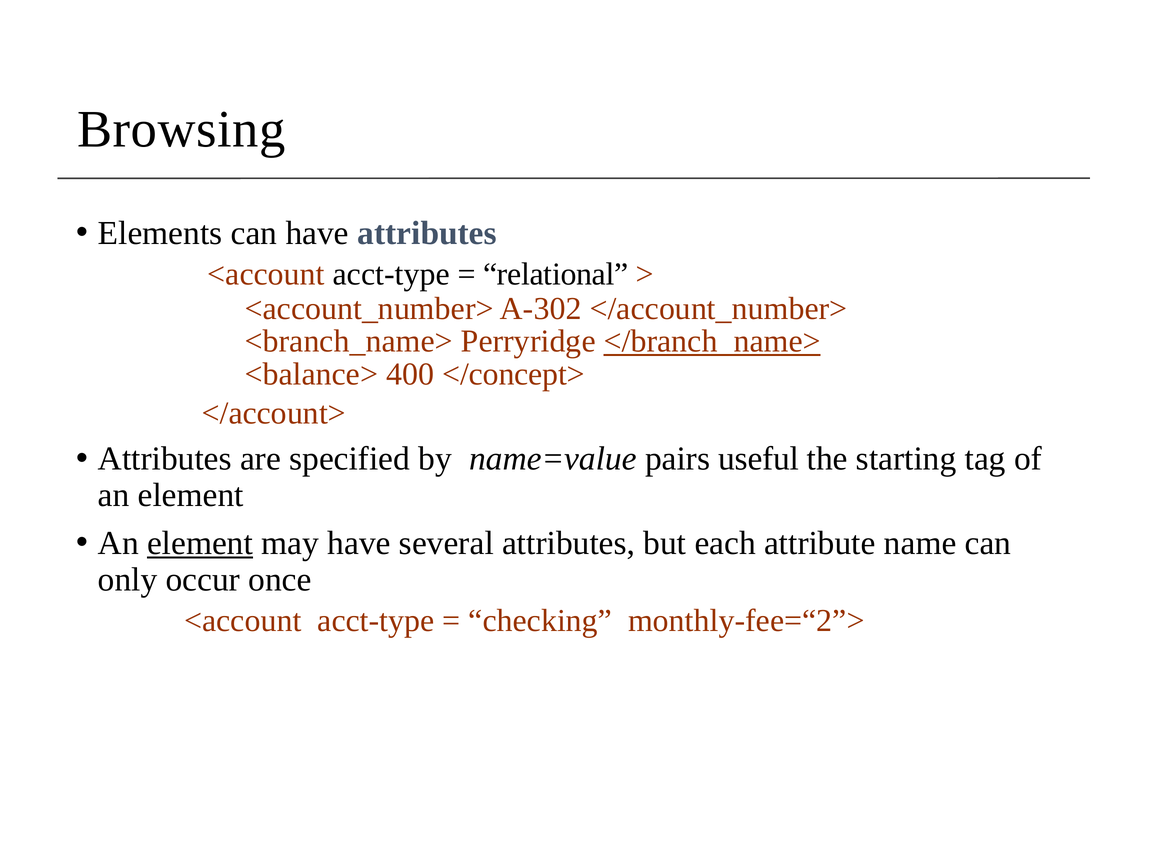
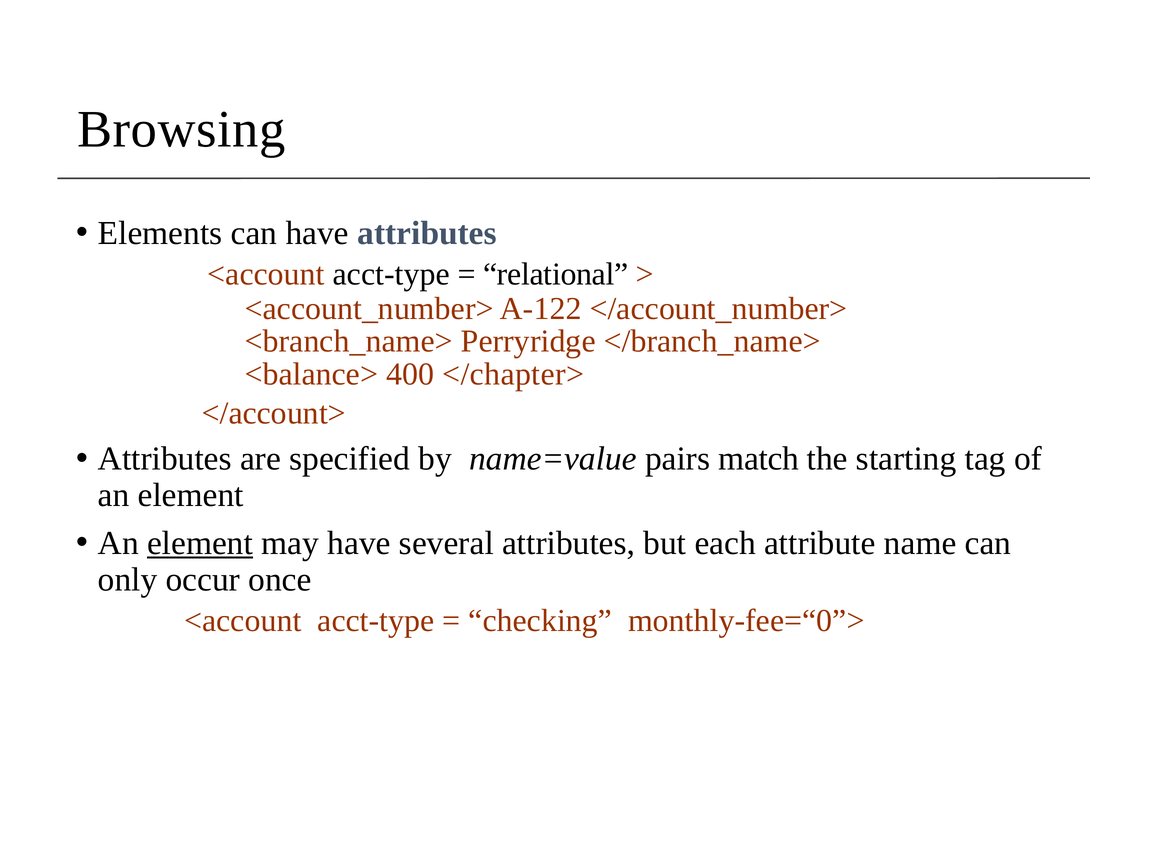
A-302: A-302 -> A-122 (541, 309)
</branch_name> underline: present -> none (712, 341)
</concept>: </concept> -> </chapter> (513, 374)
useful: useful -> match (759, 459)
monthly-fee=“2”>: monthly-fee=“2”> -> monthly-fee=“0”> (746, 621)
